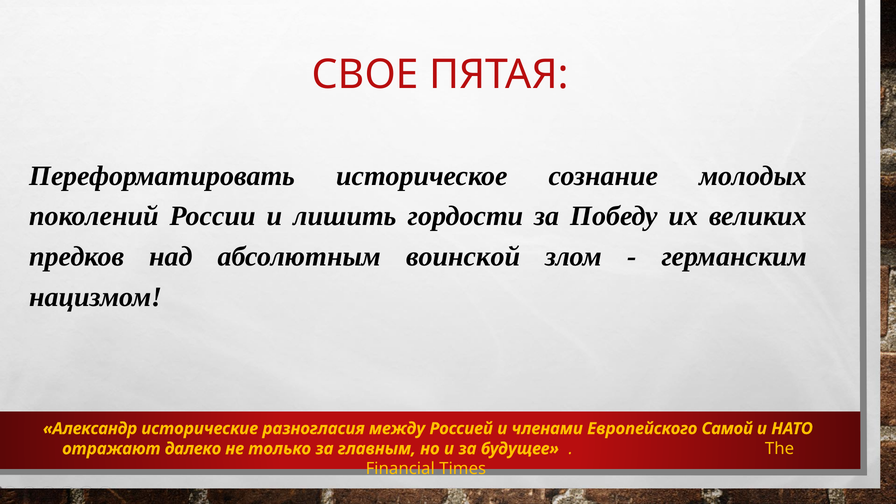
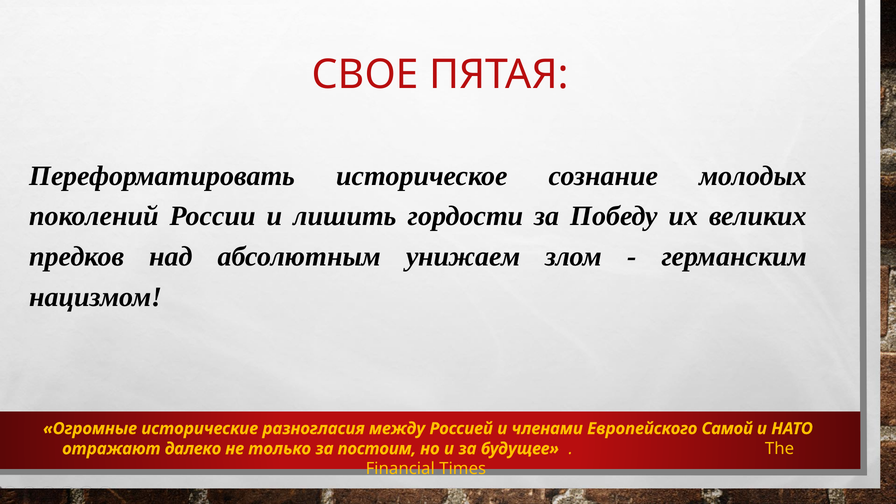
воинской: воинской -> унижаем (463, 257)
Александр: Александр -> Огромные (90, 429)
главным: главным -> постоим (377, 449)
